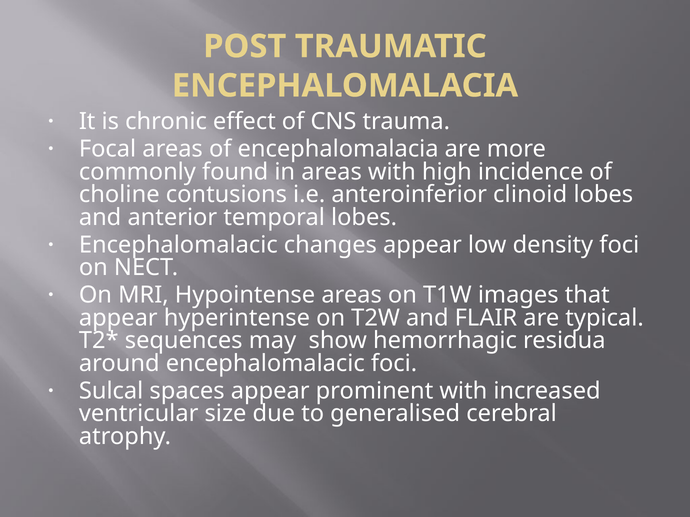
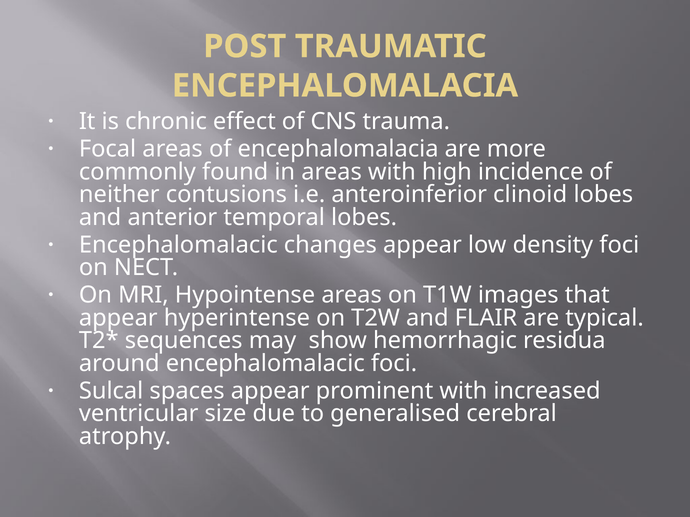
choline: choline -> neither (119, 195)
